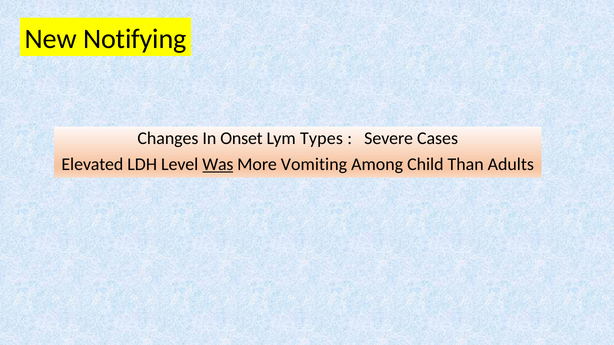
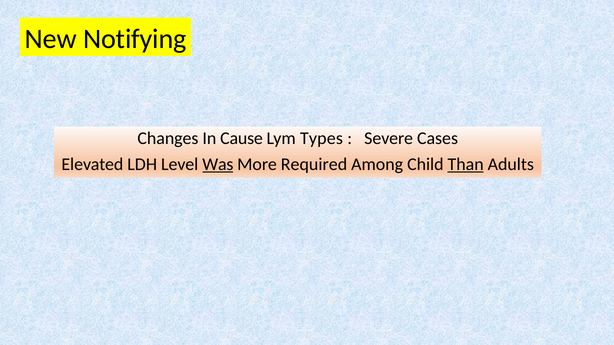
Onset: Onset -> Cause (242, 139)
Vomiting: Vomiting -> Required (314, 164)
Than underline: none -> present (466, 164)
